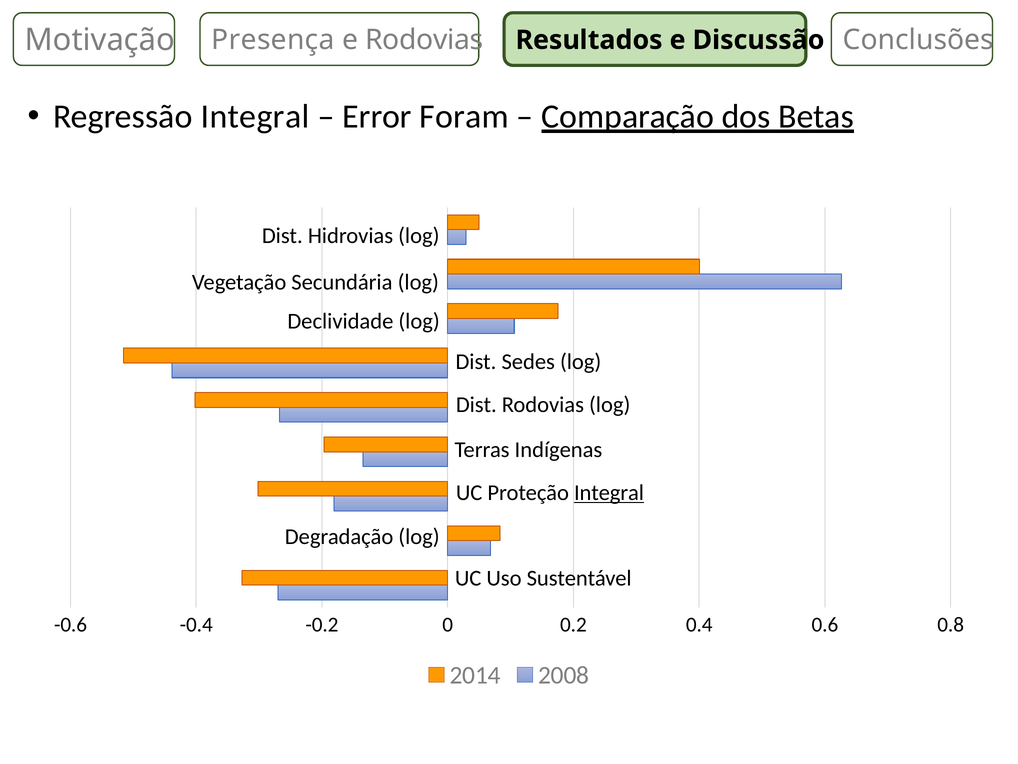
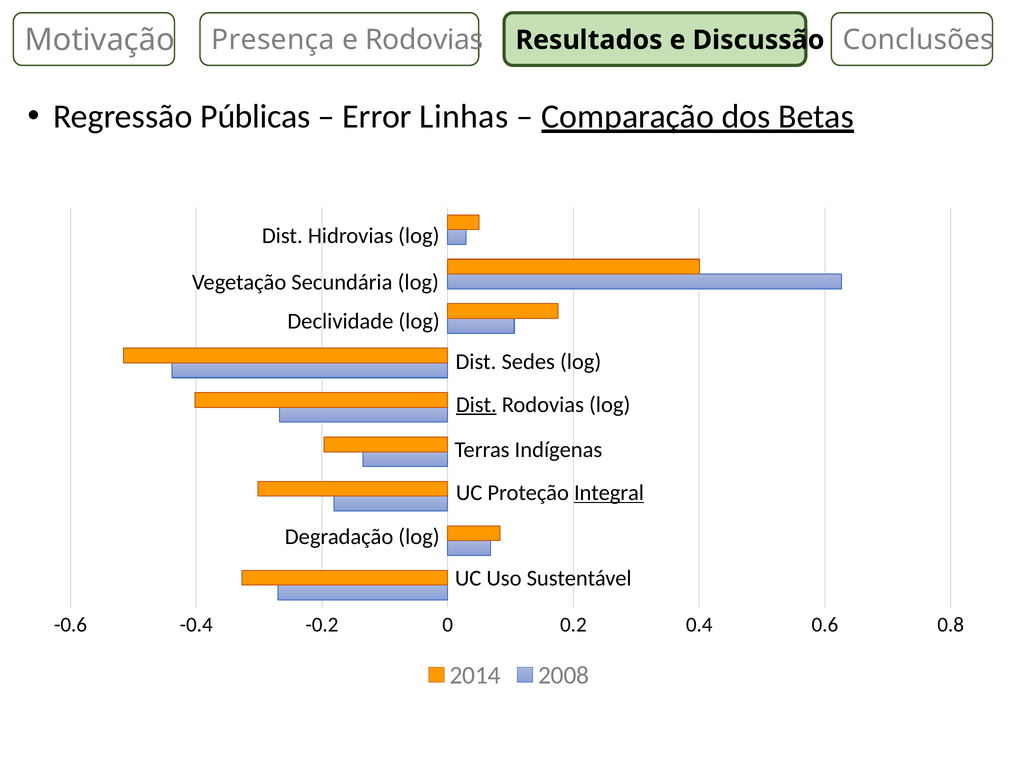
Regressão Integral: Integral -> Públicas (255, 117)
Foram: Foram -> Linhas (464, 117)
Dist underline: none -> present (476, 404)
